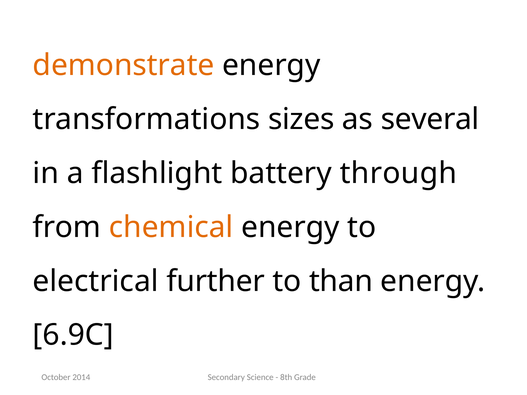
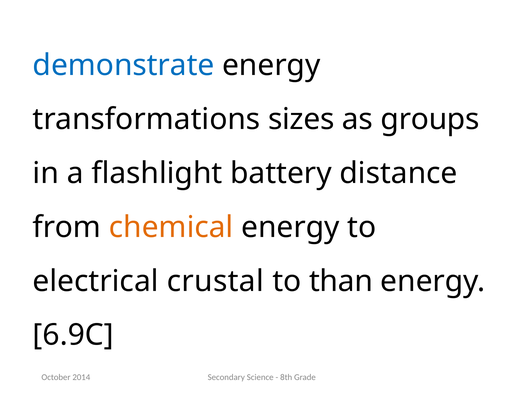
demonstrate colour: orange -> blue (124, 65)
several: several -> groups (430, 119)
through: through -> distance (399, 173)
further: further -> crustal (215, 281)
